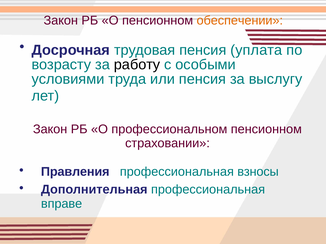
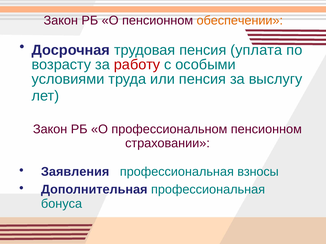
работу colour: black -> red (137, 65)
Правления: Правления -> Заявления (75, 172)
вправе: вправе -> бонуса (62, 204)
